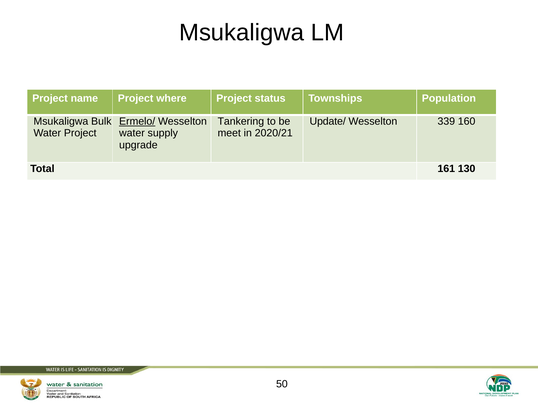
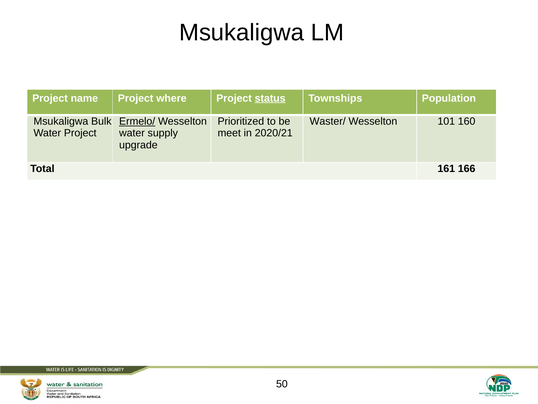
status underline: none -> present (270, 98)
Tankering: Tankering -> Prioritized (241, 121)
Update/: Update/ -> Waster/ (328, 121)
339: 339 -> 101 (446, 121)
130: 130 -> 166 (467, 168)
